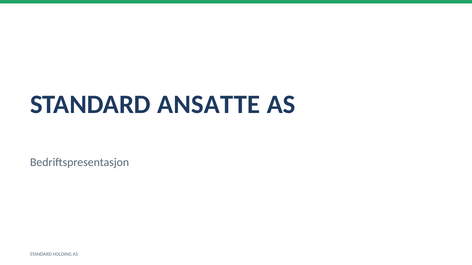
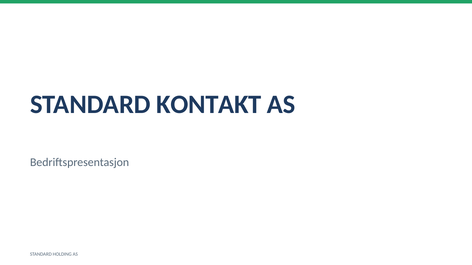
ANSATTE: ANSATTE -> KONTAKT (209, 105)
